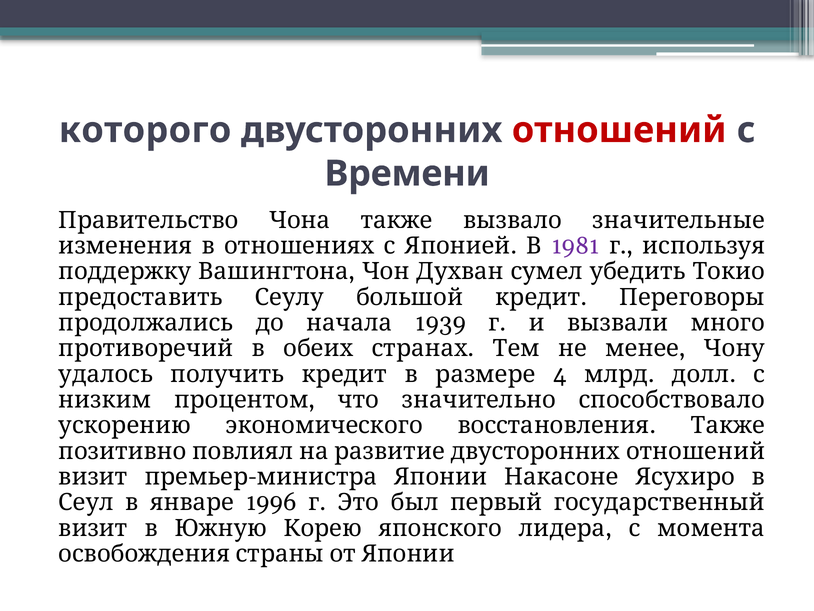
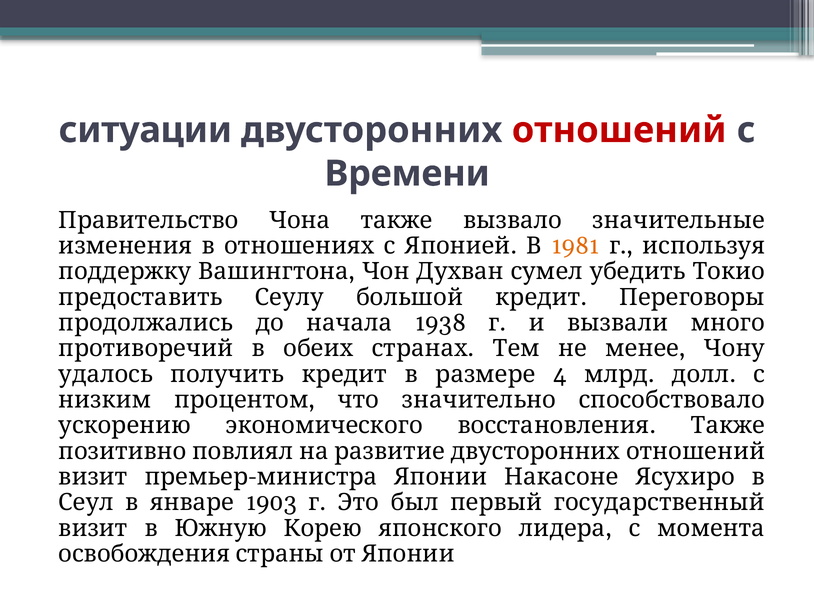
которого: которого -> ситуации (145, 130)
1981 colour: purple -> orange (576, 246)
1939: 1939 -> 1938 (441, 323)
1996: 1996 -> 1903 (272, 502)
